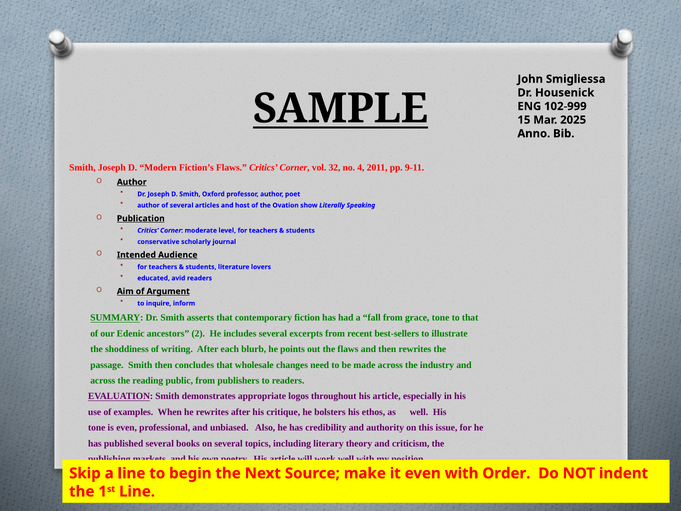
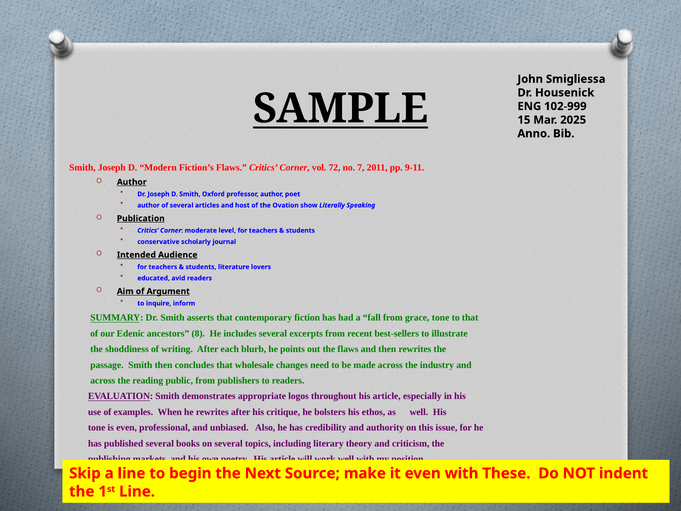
32: 32 -> 72 (335, 168)
4: 4 -> 7 (361, 168)
2: 2 -> 8 (198, 333)
Order: Order -> These (506, 473)
